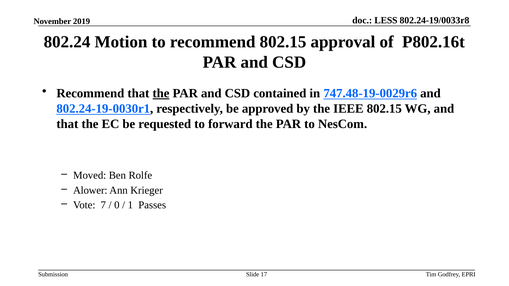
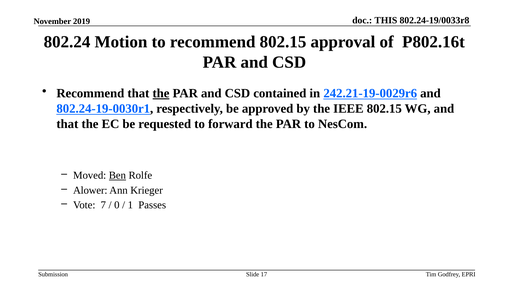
LESS: LESS -> THIS (386, 20)
747.48-19-0029r6: 747.48-19-0029r6 -> 242.21-19-0029r6 (370, 93)
Ben underline: none -> present (117, 176)
